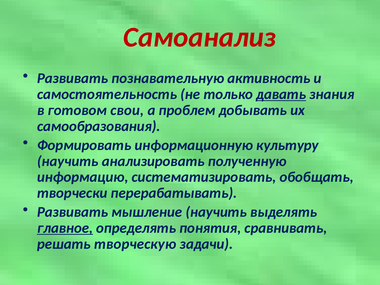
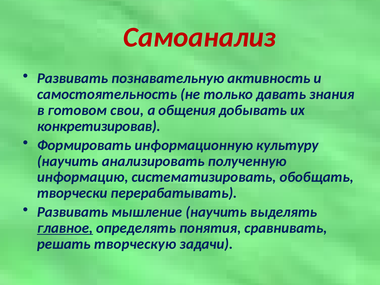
давать underline: present -> none (281, 94)
проблем: проблем -> общения (187, 110)
самообразования: самообразования -> конкретизировав (99, 126)
